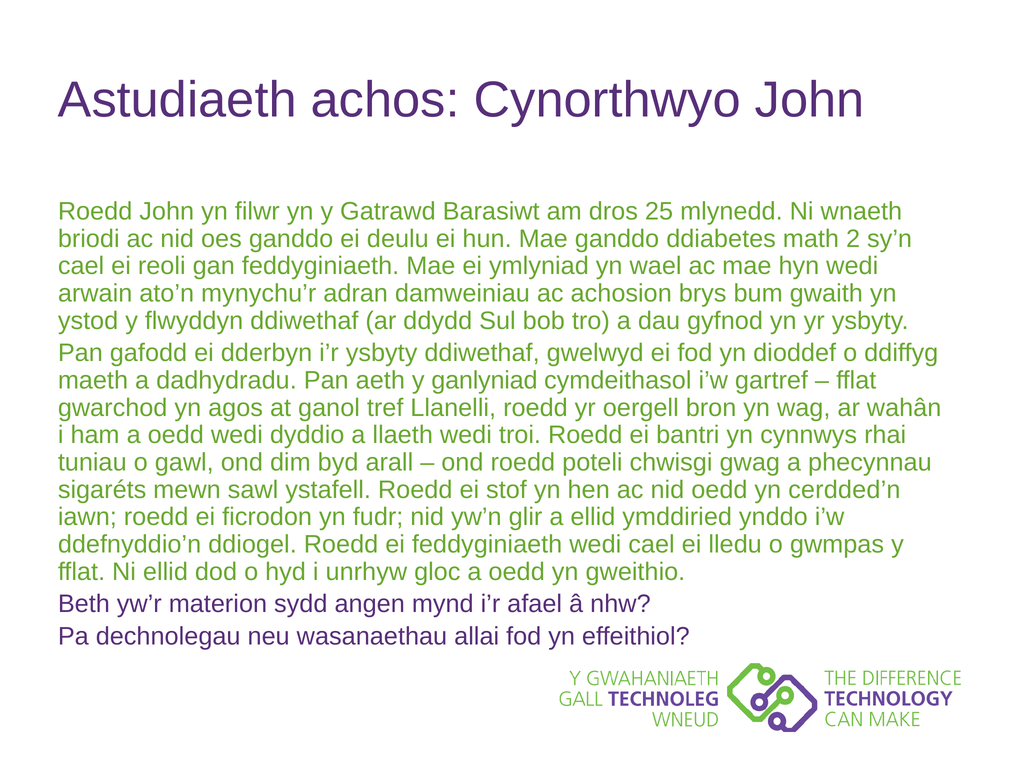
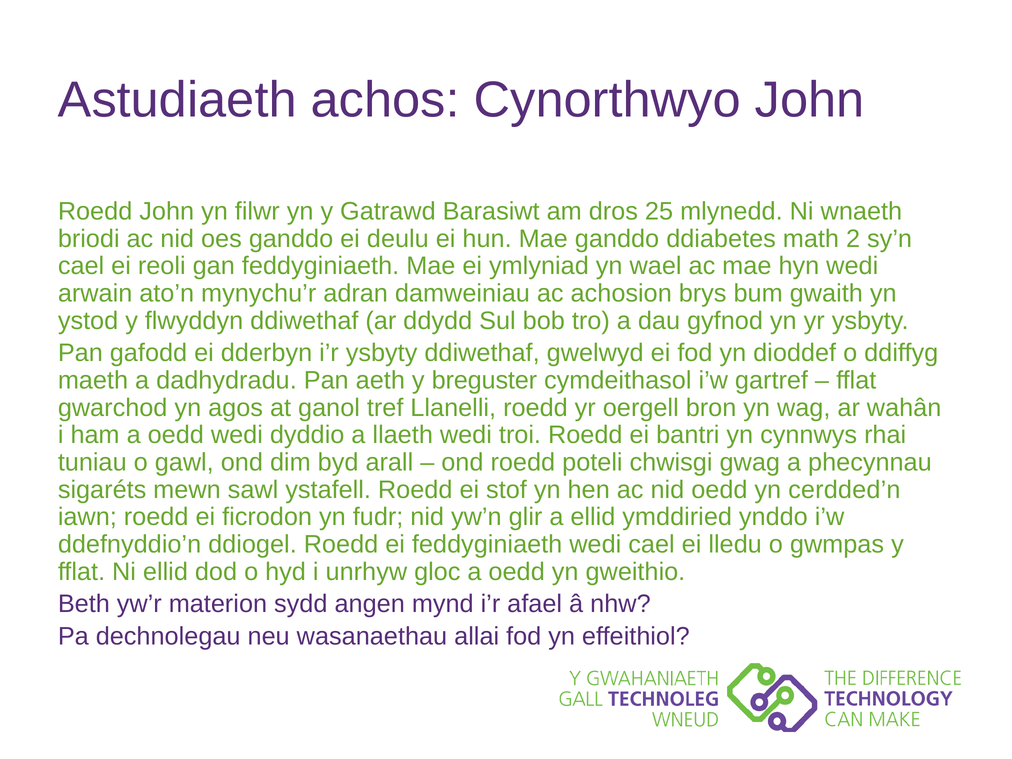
ganlyniad: ganlyniad -> breguster (484, 380)
